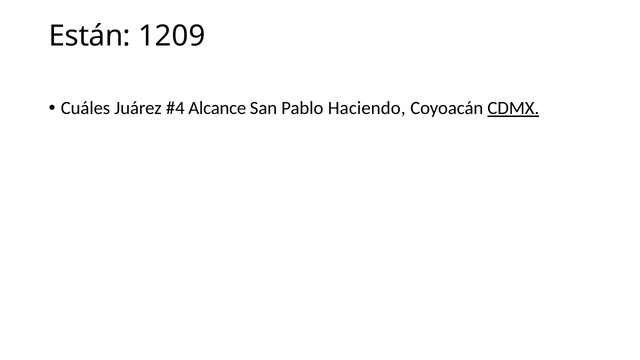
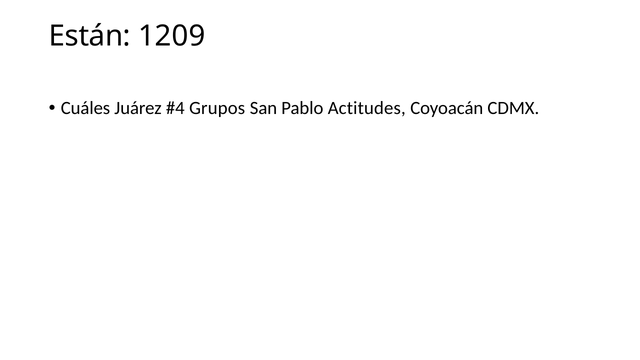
Alcance: Alcance -> Grupos (217, 108)
Haciendo: Haciendo -> Actitudes (367, 108)
CDMX underline: present -> none (513, 108)
